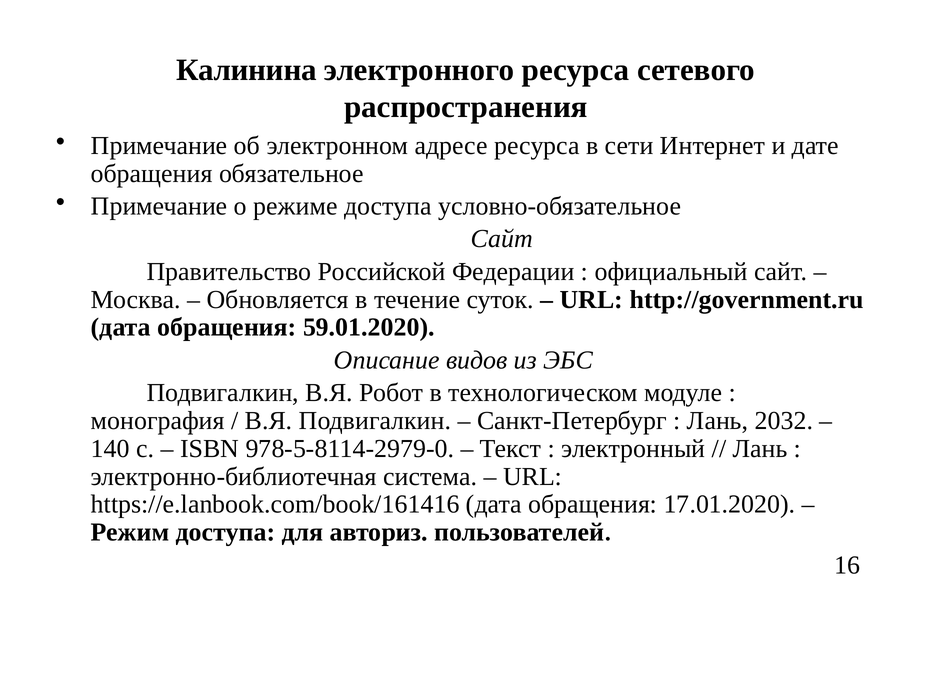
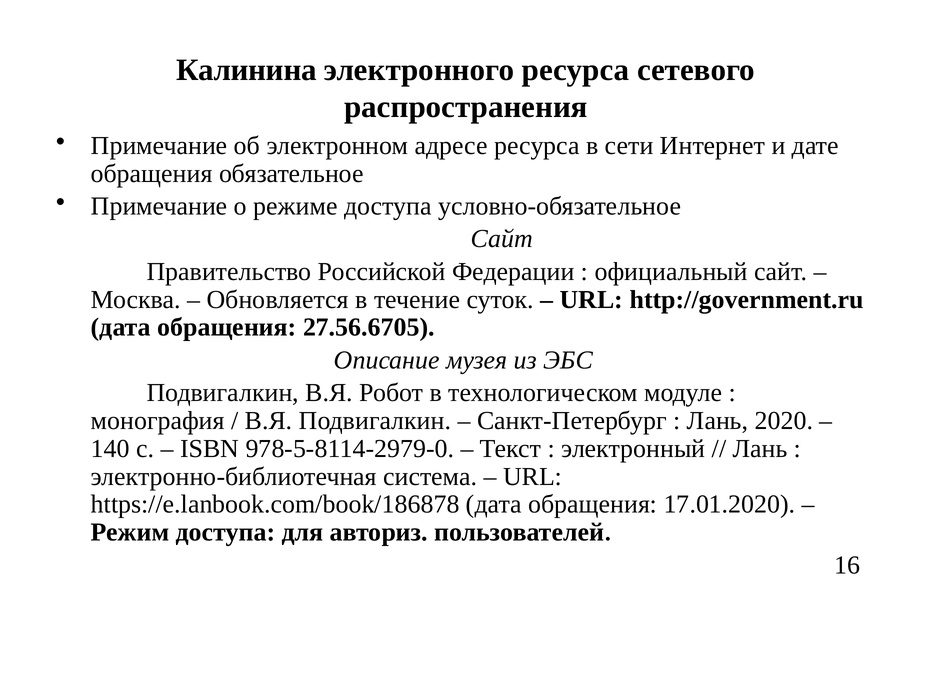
59.01.2020: 59.01.2020 -> 27.56.6705 (369, 327)
видов: видов -> музея (477, 360)
2032: 2032 -> 2020 (784, 421)
https://e.lanbook.com/book/161416: https://e.lanbook.com/book/161416 -> https://e.lanbook.com/book/186878 (275, 504)
